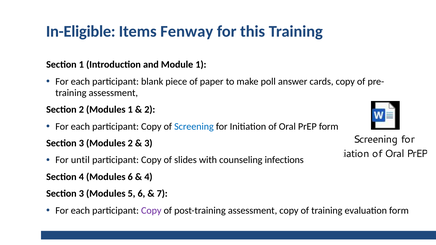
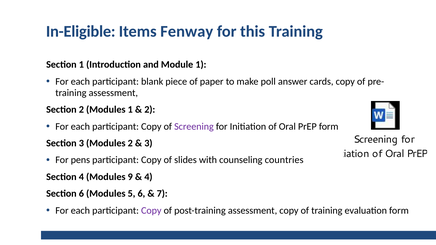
Screening colour: blue -> purple (194, 127)
until: until -> pens (80, 160)
infections: infections -> countries (284, 160)
Modules 6: 6 -> 9 (130, 177)
3: 3 -> 6 (81, 194)
